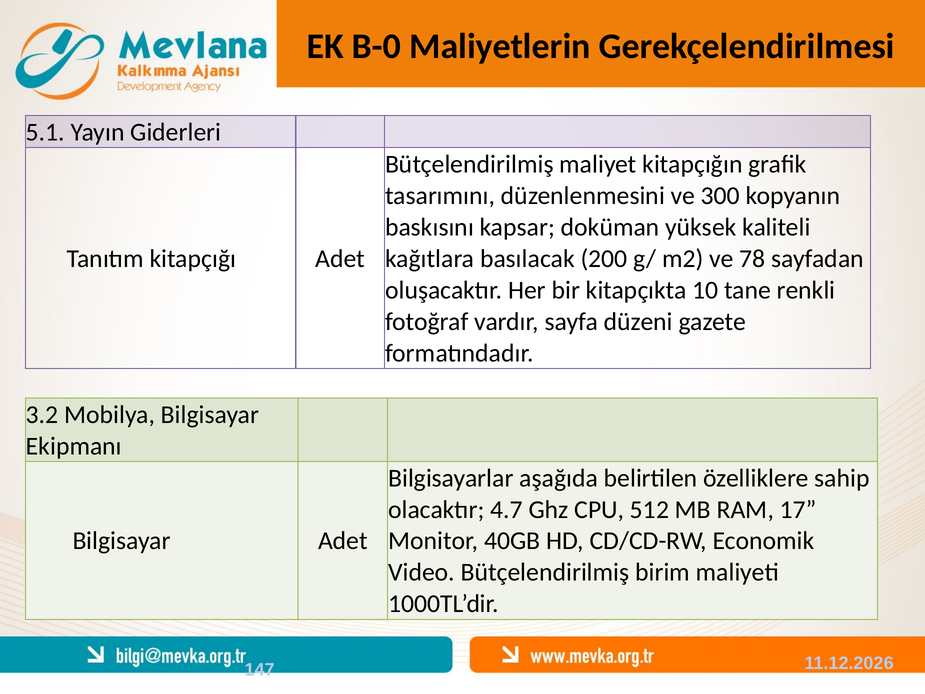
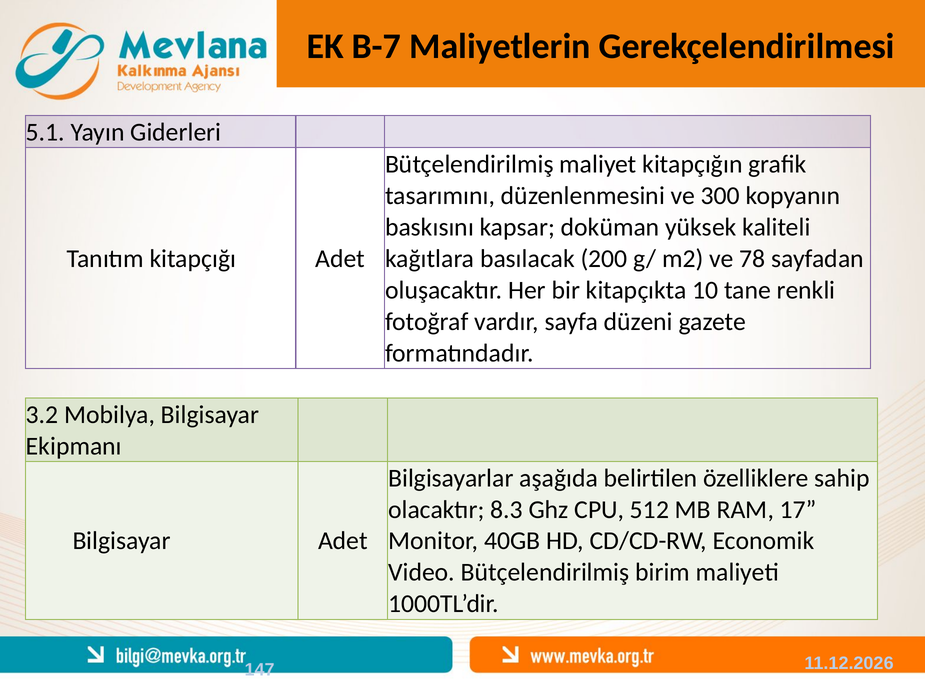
B-0: B-0 -> B-7 (376, 46)
4.7: 4.7 -> 8.3 (507, 509)
